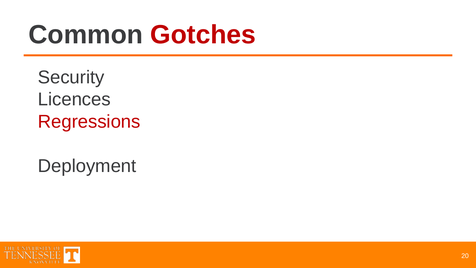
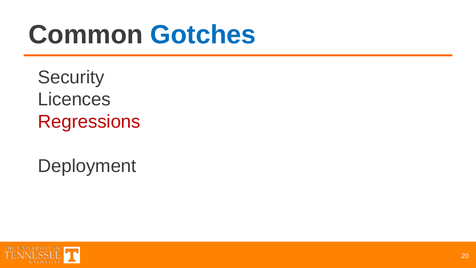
Gotches colour: red -> blue (203, 35)
